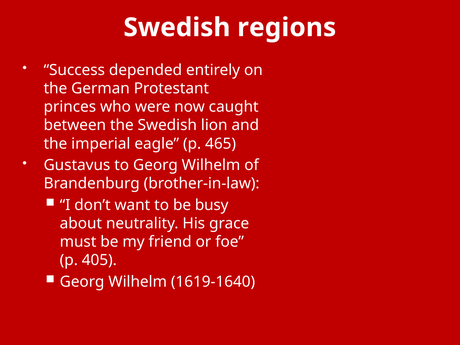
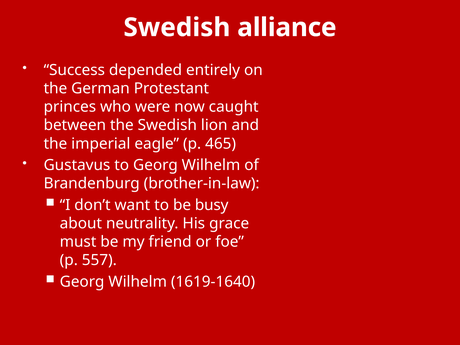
regions: regions -> alliance (287, 28)
405: 405 -> 557 (99, 260)
